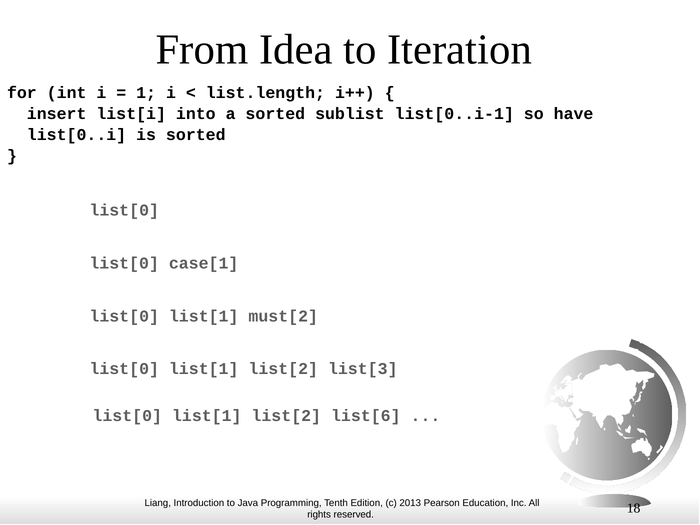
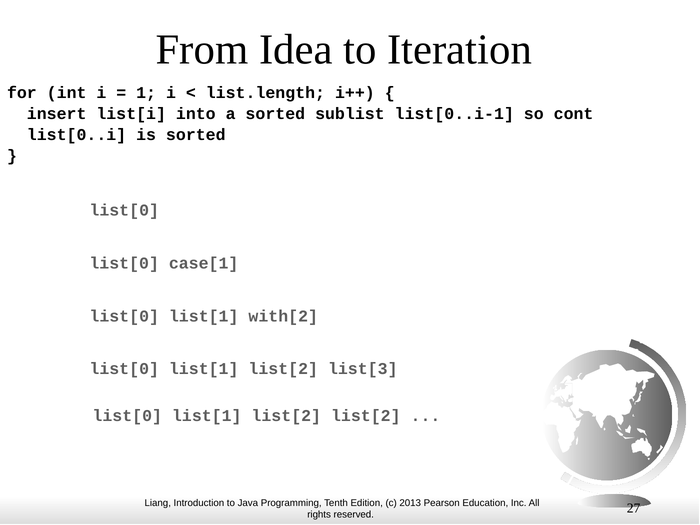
have: have -> cont (574, 114)
must[2: must[2 -> with[2 (283, 316)
list[2 list[6: list[6 -> list[2 (366, 416)
18: 18 -> 27 (634, 508)
